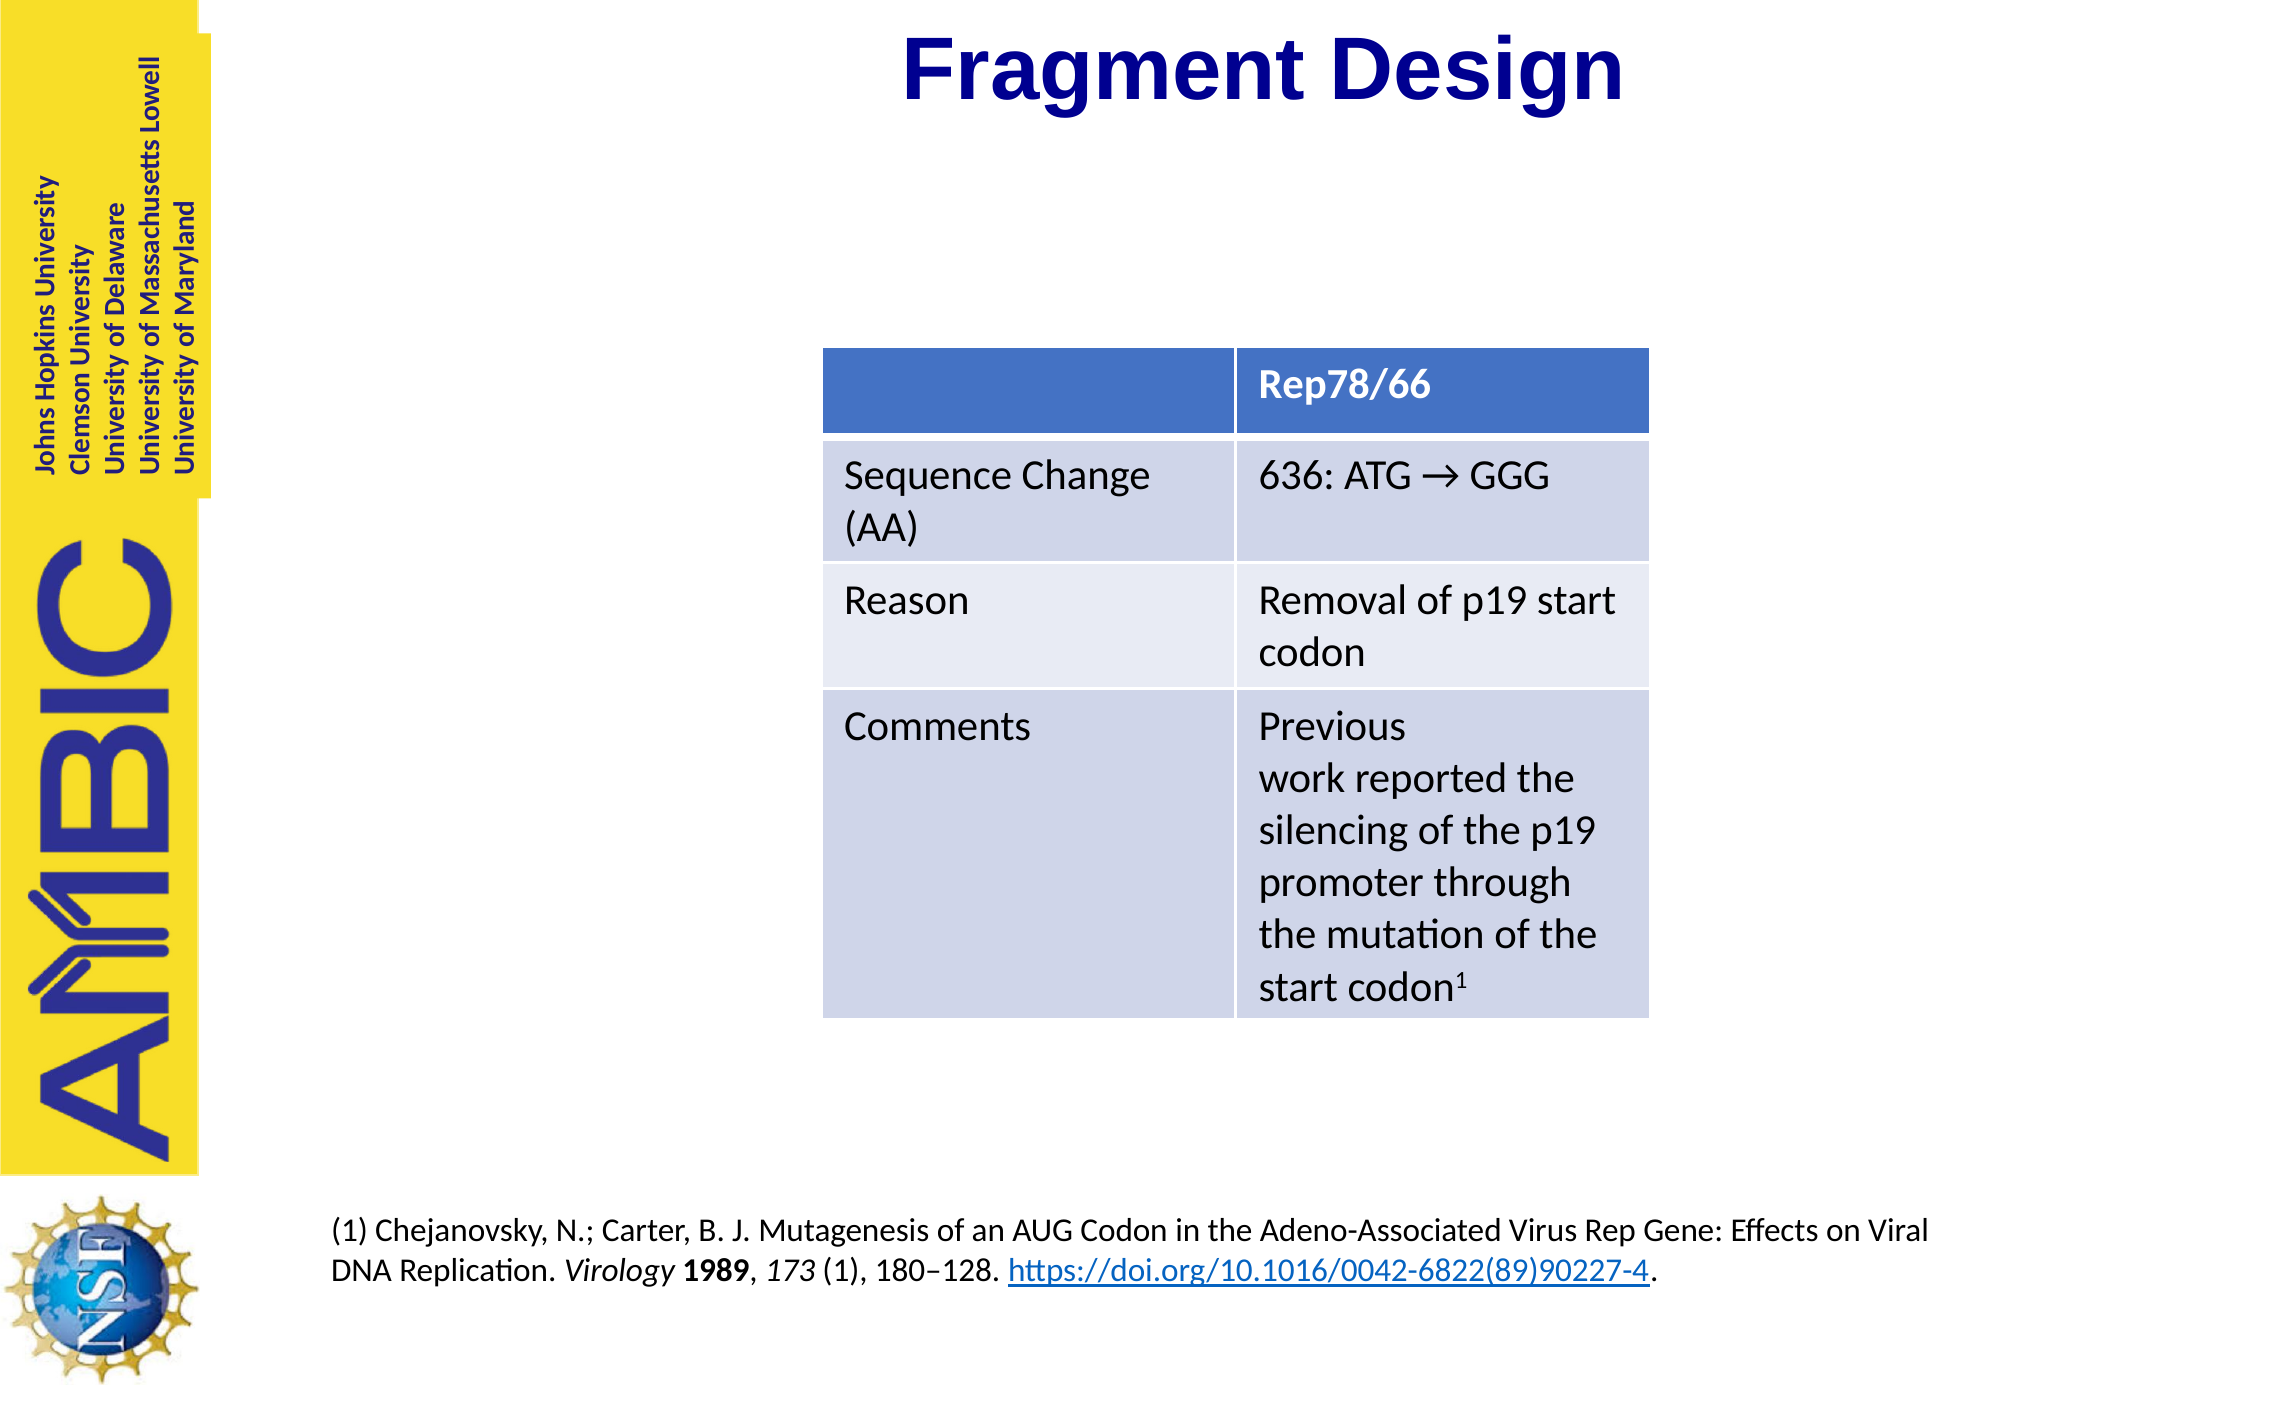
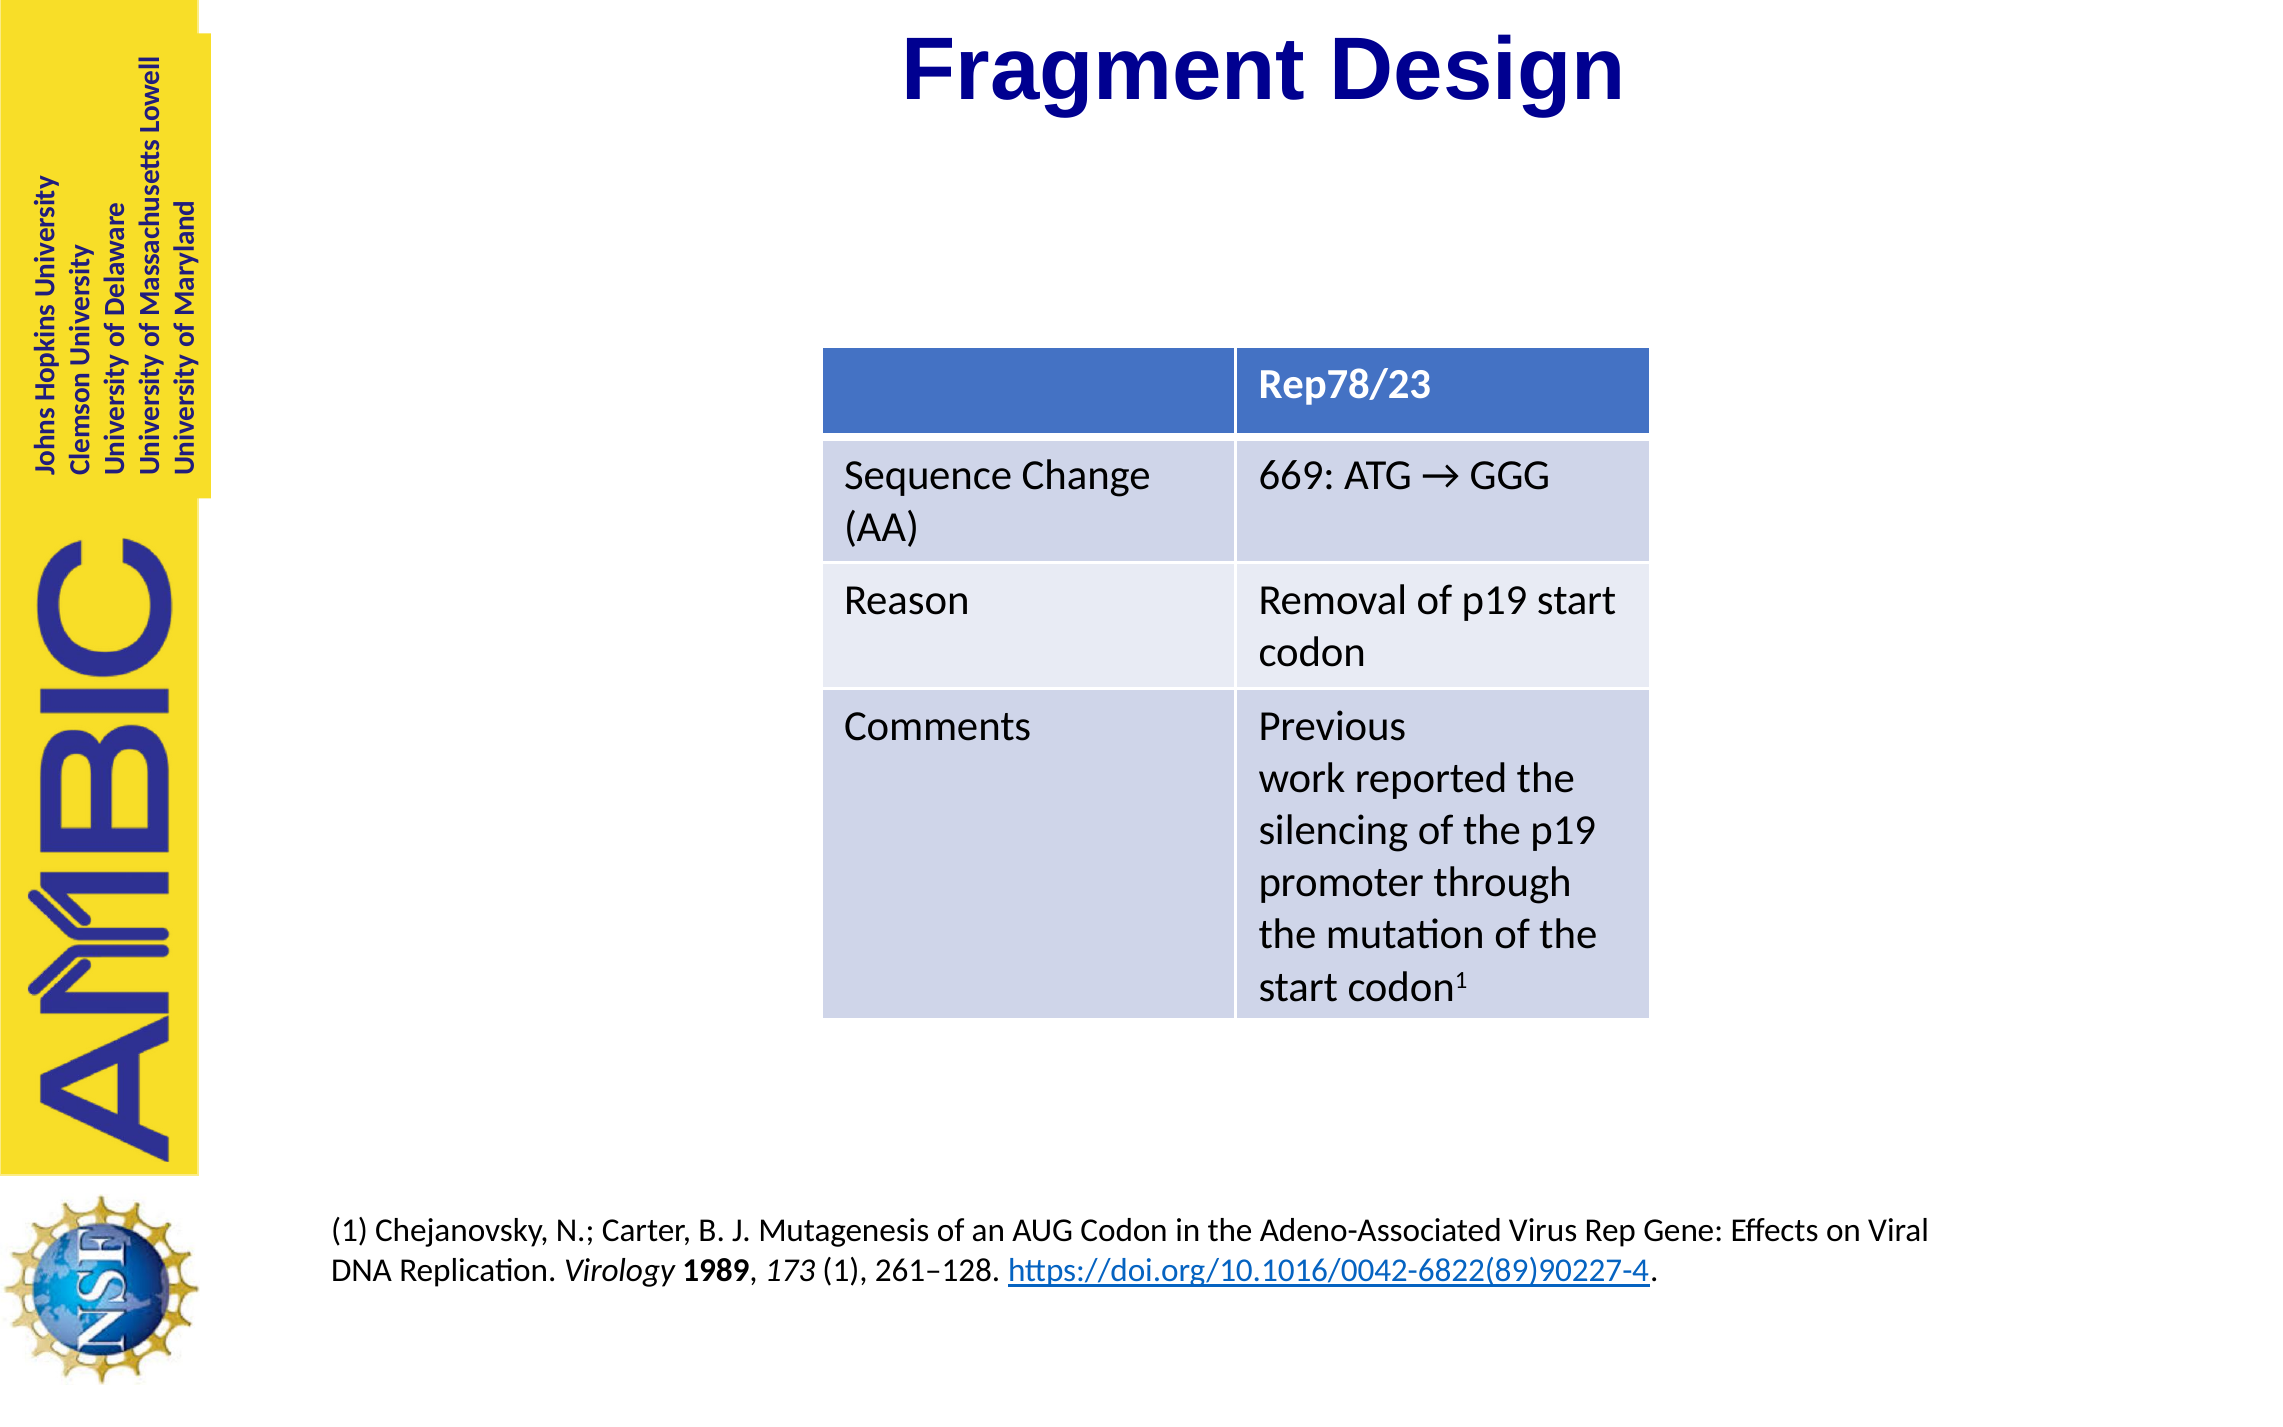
Rep78/66: Rep78/66 -> Rep78/23 (1345, 384)
636: 636 -> 669 (1297, 475)
180–128: 180–128 -> 261–128 (938, 1271)
